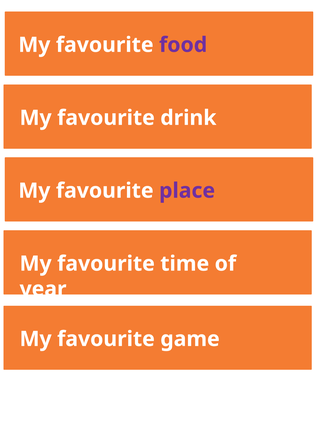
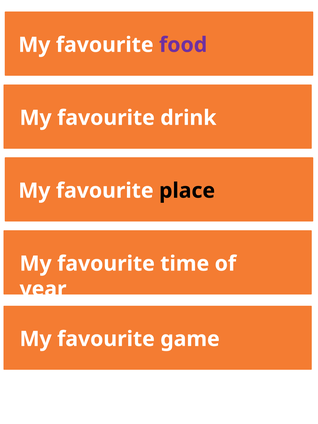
place colour: purple -> black (187, 191)
